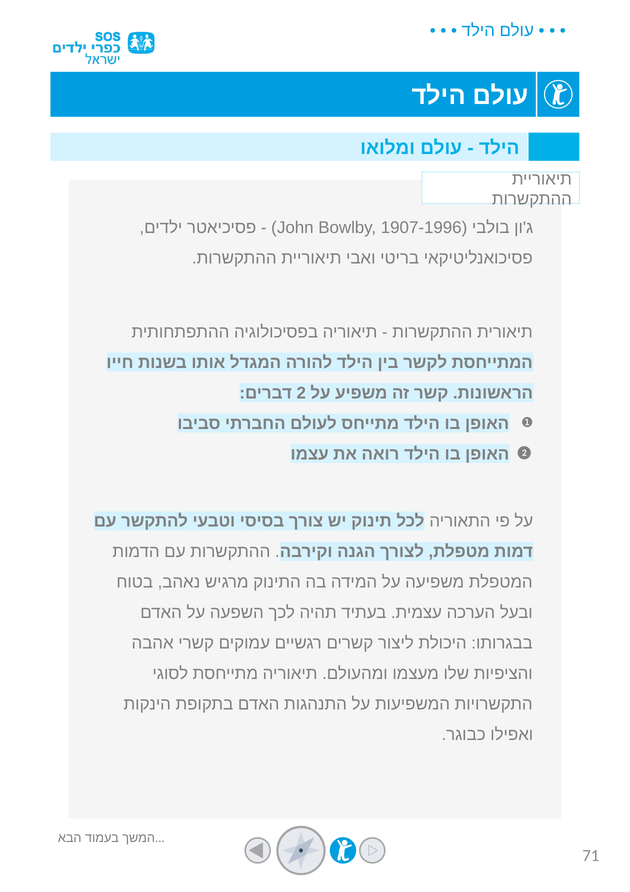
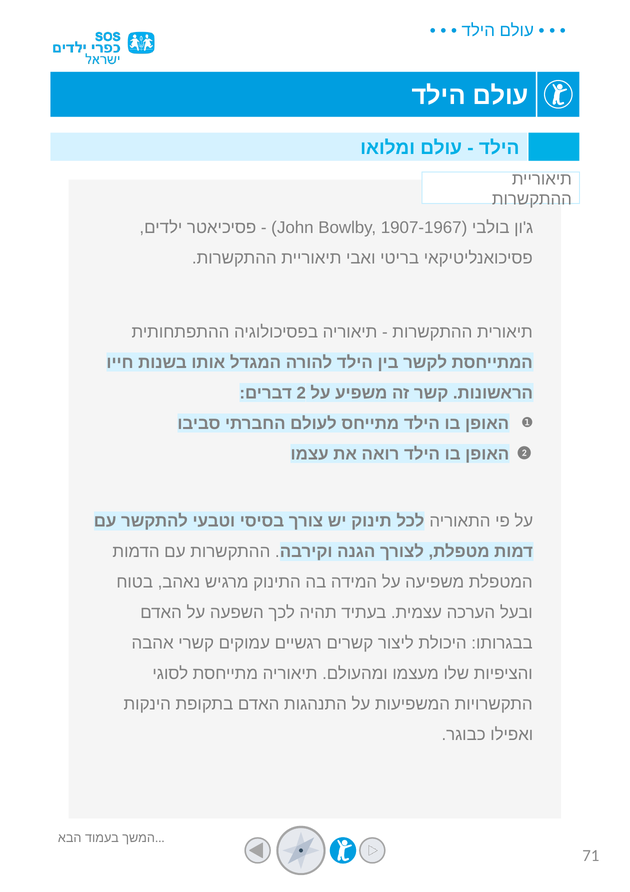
1907-1996: 1907-1996 -> 1907-1967 (421, 228)
